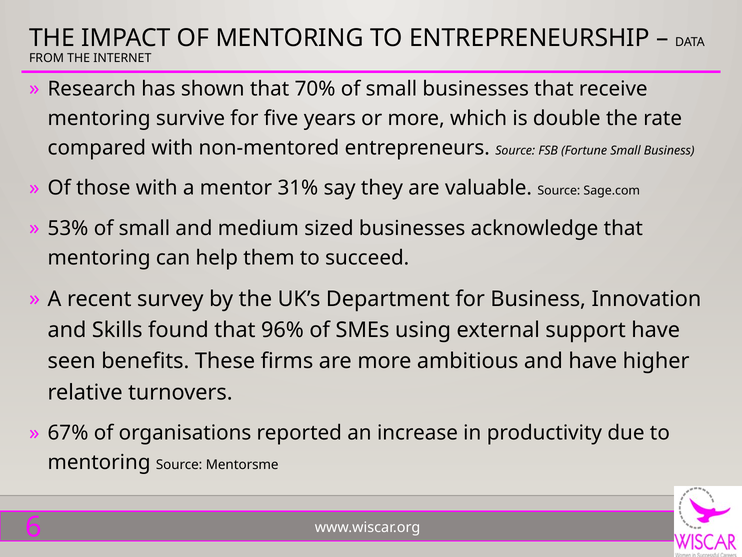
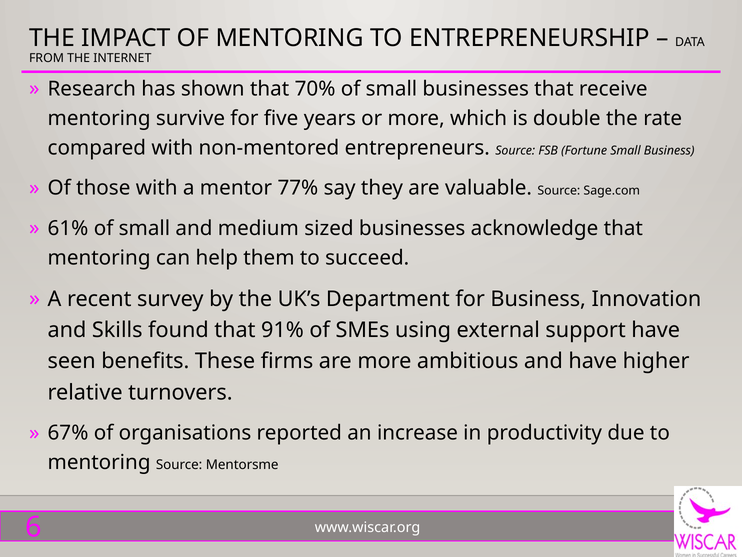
31%: 31% -> 77% (298, 188)
53%: 53% -> 61% (68, 228)
96%: 96% -> 91% (282, 330)
